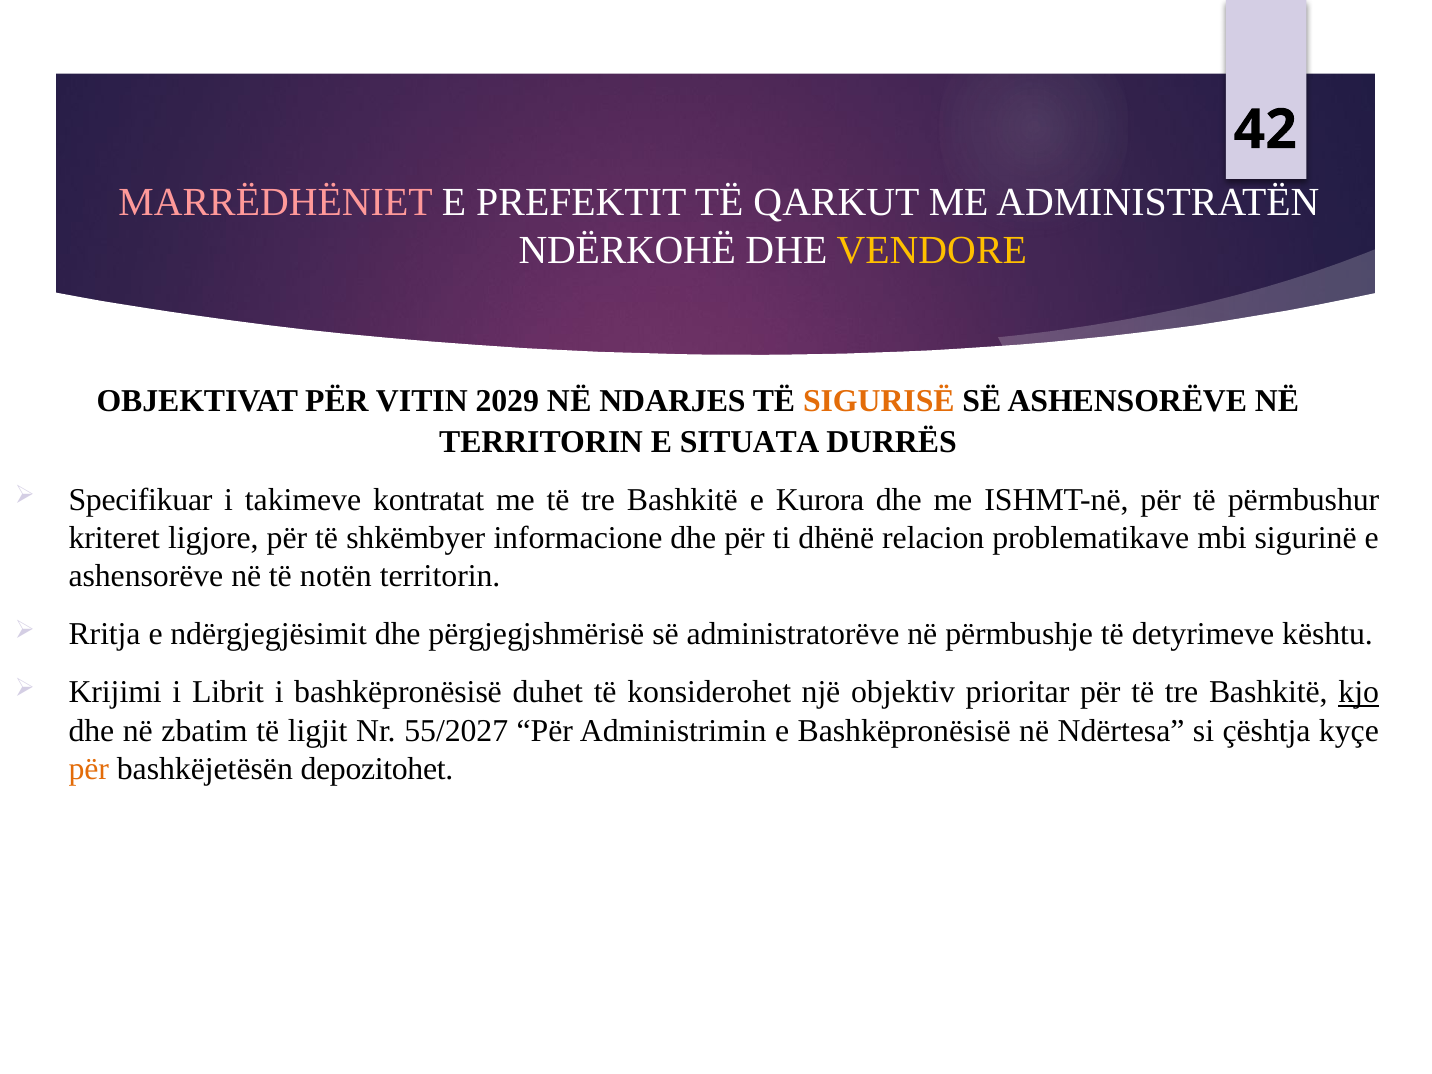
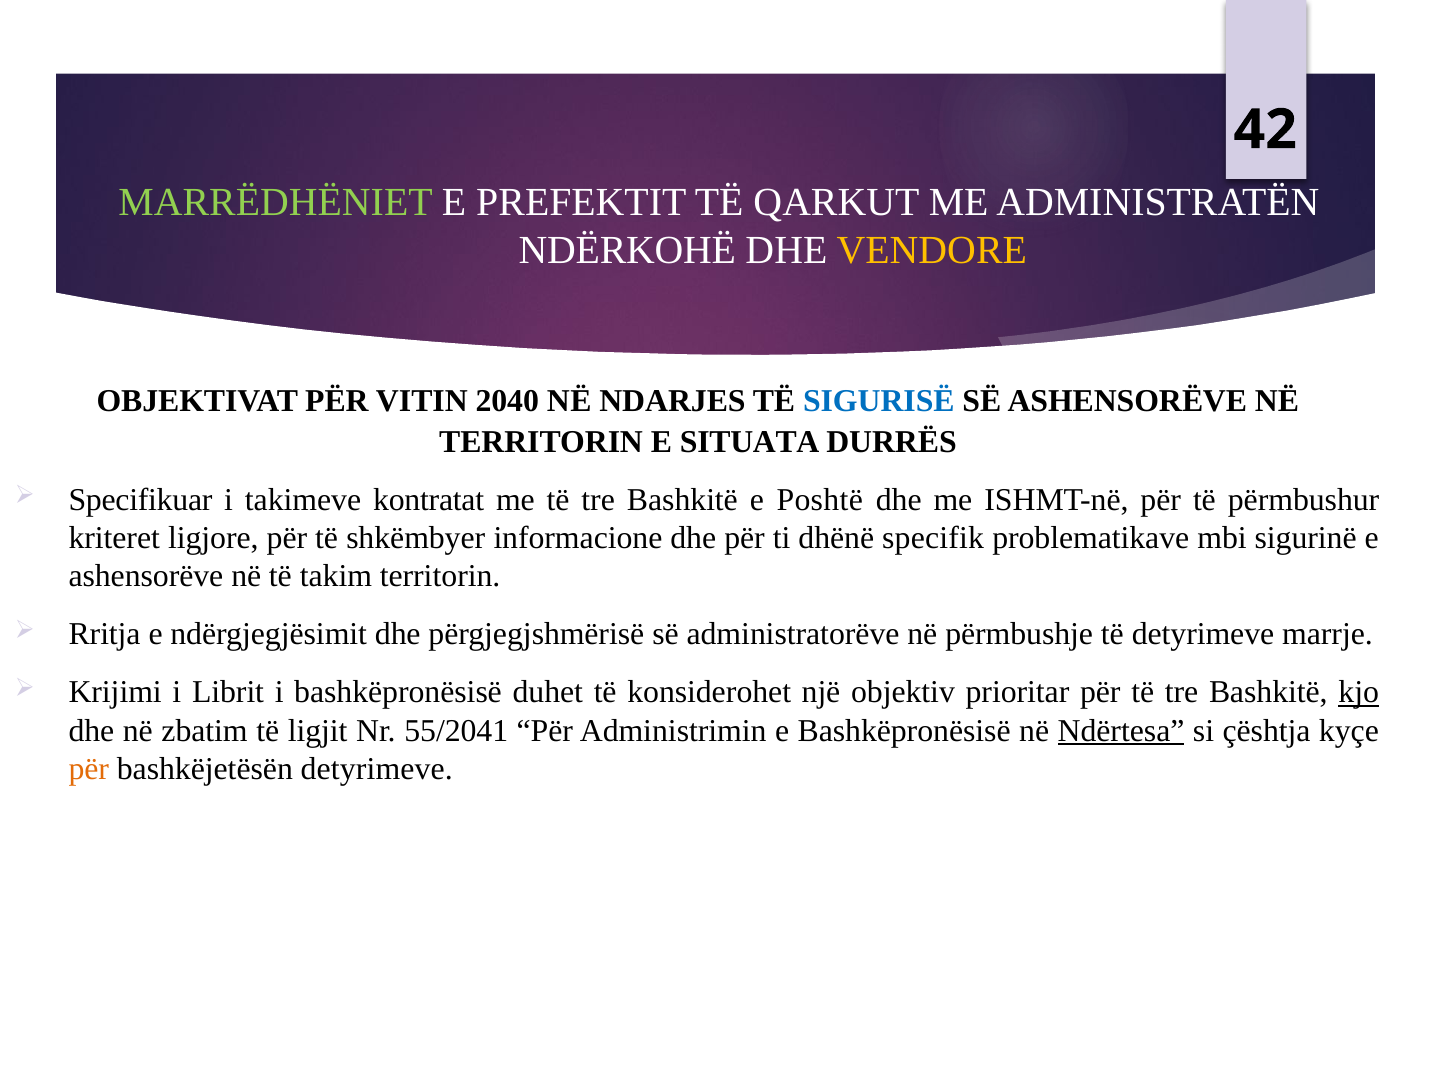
MARRËDHËNIET colour: pink -> light green (276, 203)
2029: 2029 -> 2040 (507, 401)
SIGURISË colour: orange -> blue (879, 401)
Kurora: Kurora -> Poshtë (820, 500)
relacion: relacion -> specifik (933, 538)
notën: notën -> takim (336, 576)
kështu: kështu -> marrje (1327, 634)
55/2027: 55/2027 -> 55/2041 (456, 731)
Ndërtesa underline: none -> present (1121, 731)
bashkëjetësën depozitohet: depozitohet -> detyrimeve (377, 769)
